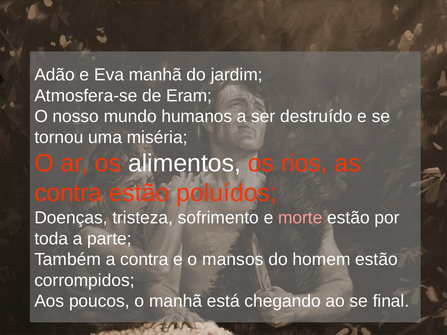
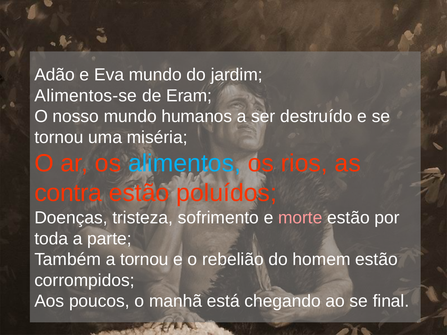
Eva manhã: manhã -> mundo (155, 75)
Atmosfera-se: Atmosfera-se -> Alimentos-se (86, 96)
alimentos colour: white -> light blue (185, 163)
a contra: contra -> tornou (144, 260)
mansos: mansos -> rebelião (233, 260)
